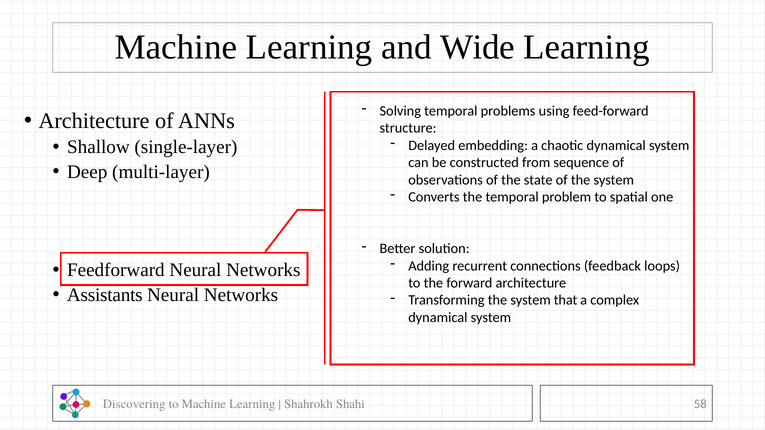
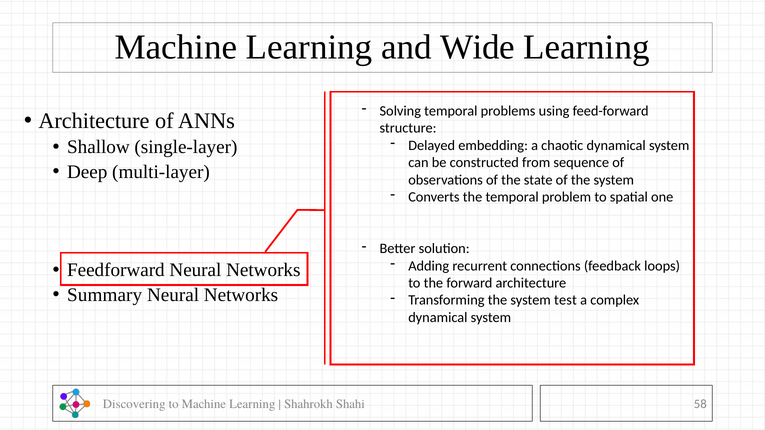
Assistants: Assistants -> Summary (105, 295)
that: that -> test (565, 300)
